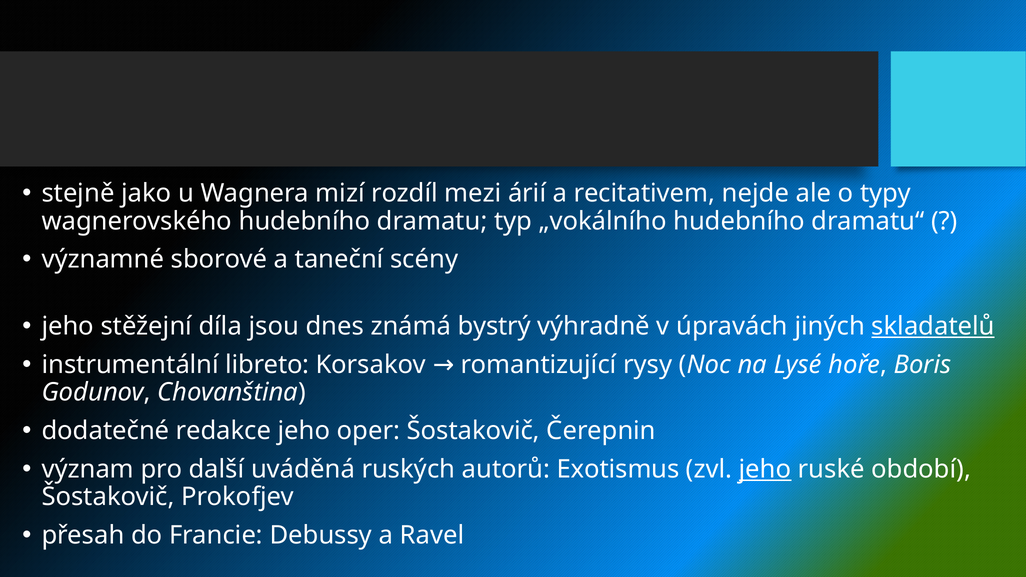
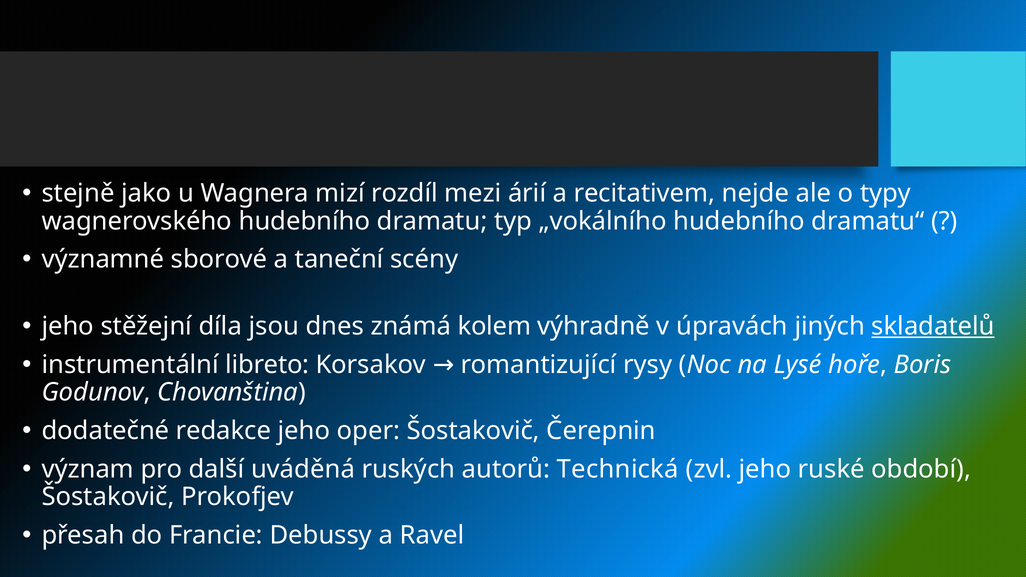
bystrý: bystrý -> kolem (494, 326)
Exotismus: Exotismus -> Technická (618, 469)
jeho underline: present -> none (765, 469)
